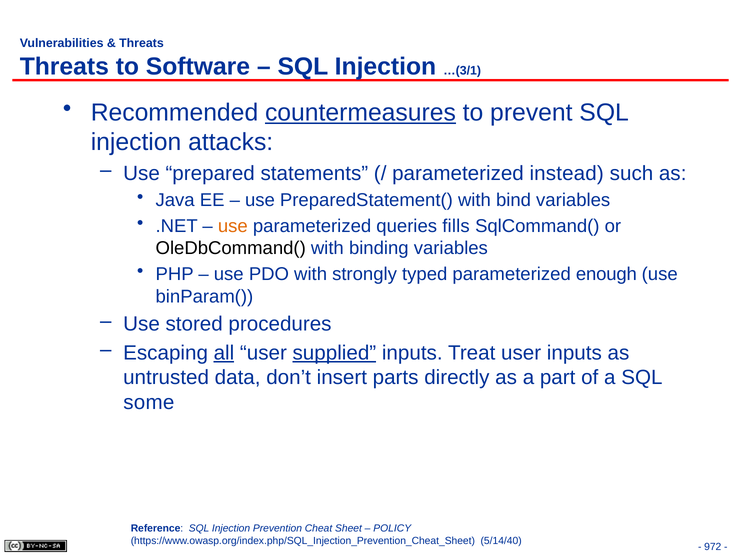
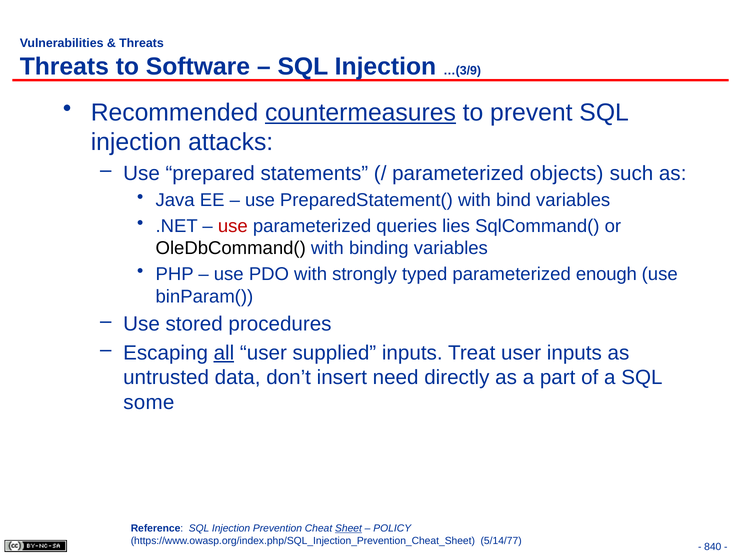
…(3/1: …(3/1 -> …(3/9 (462, 71)
instead: instead -> objects (567, 174)
use colour: orange -> red (233, 226)
fills: fills -> lies (456, 226)
supplied underline: present -> none (334, 353)
parts: parts -> need (396, 378)
Sheet underline: none -> present (349, 529)
5/14/40: 5/14/40 -> 5/14/77 (501, 542)
972: 972 -> 840 (713, 548)
